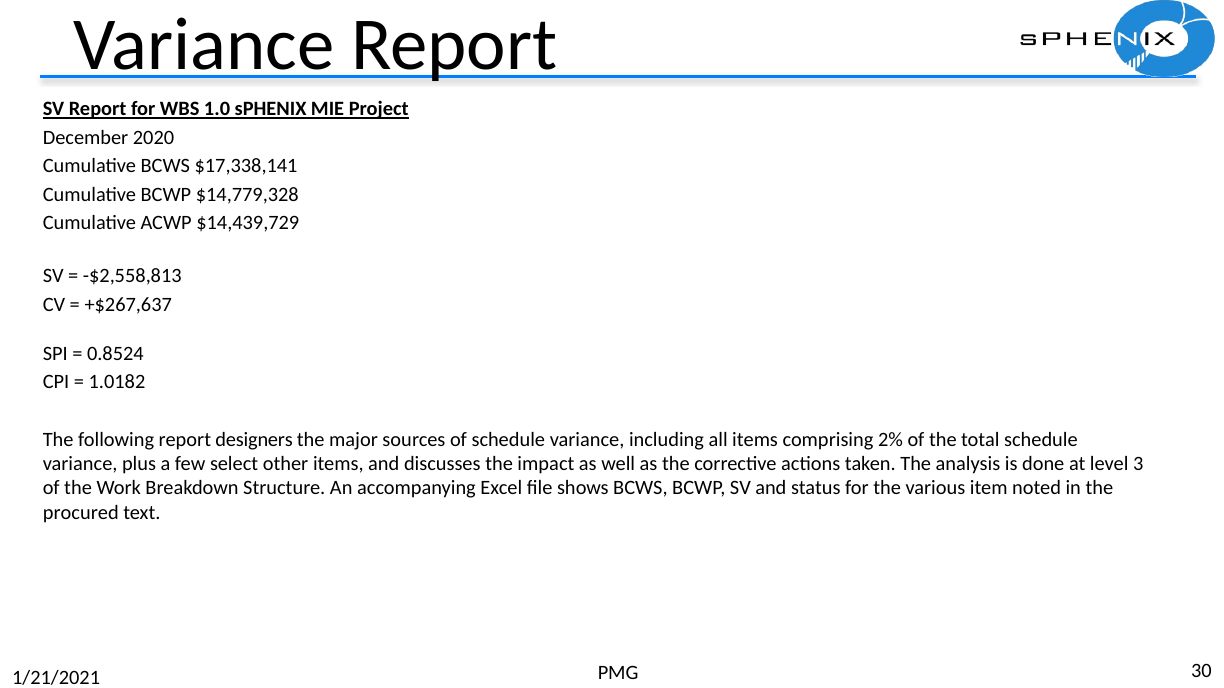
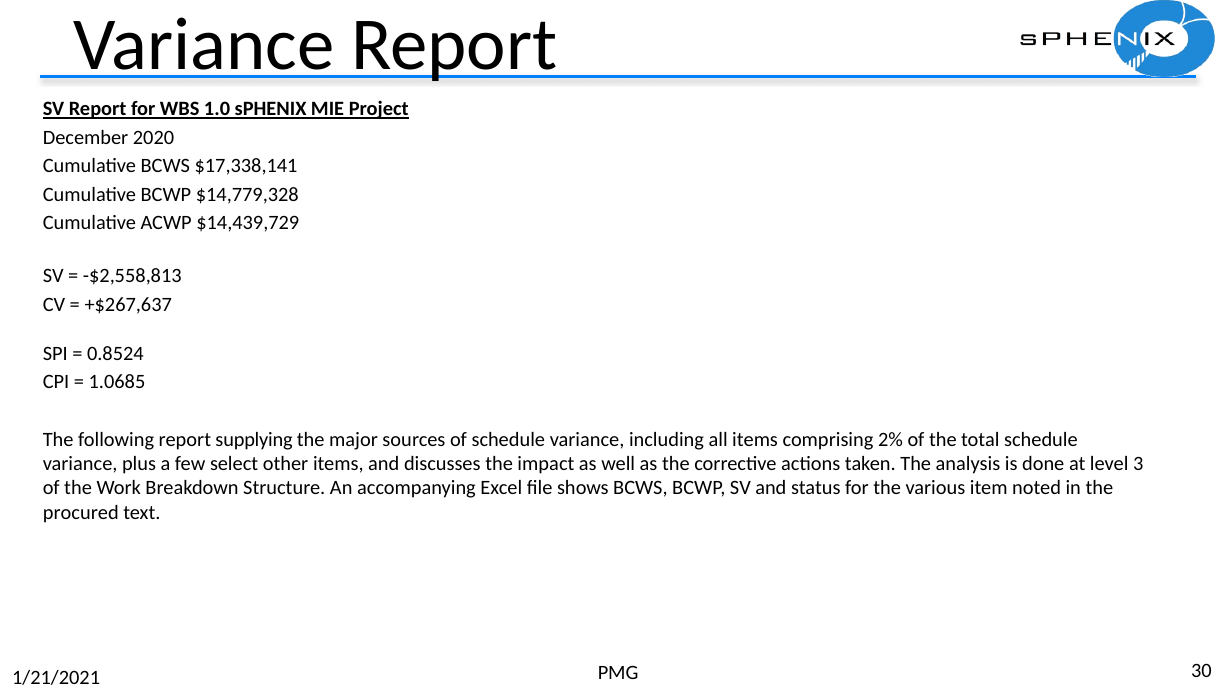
1.0182: 1.0182 -> 1.0685 (117, 382)
designers: designers -> supplying (254, 440)
